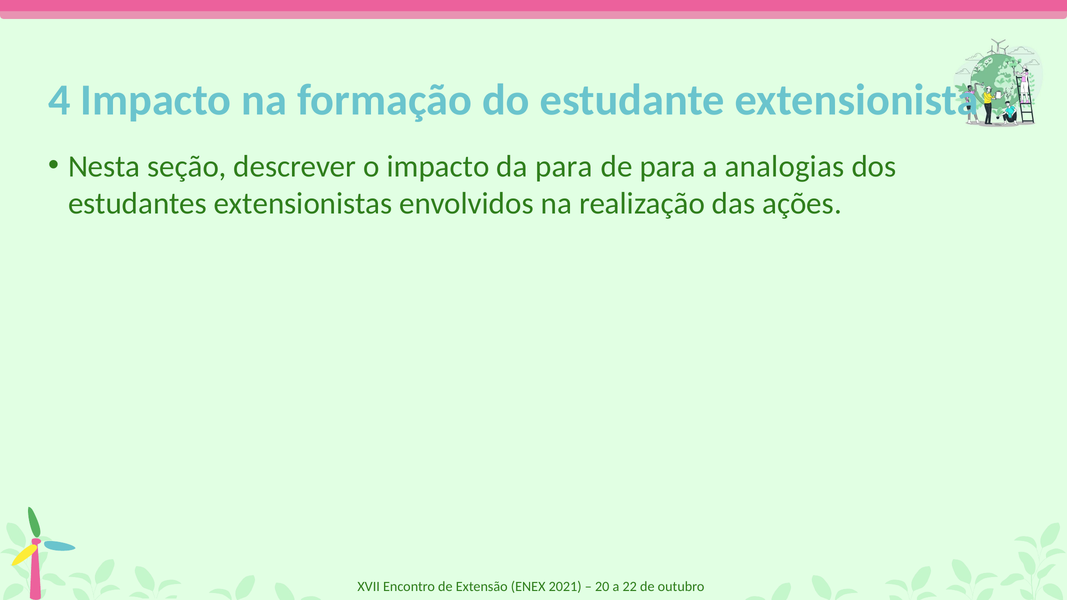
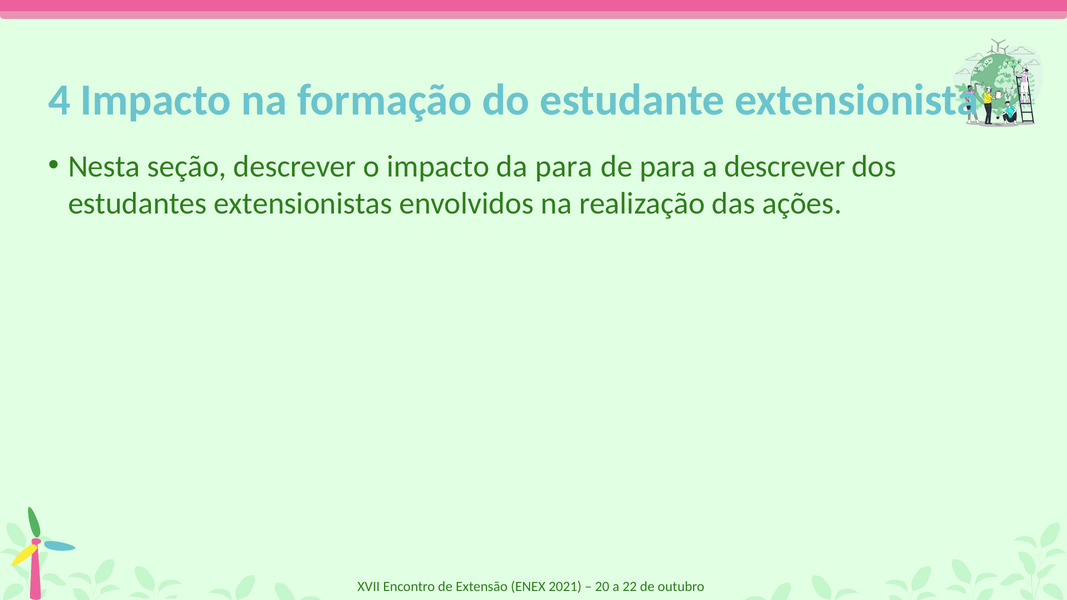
a analogias: analogias -> descrever (785, 166)
